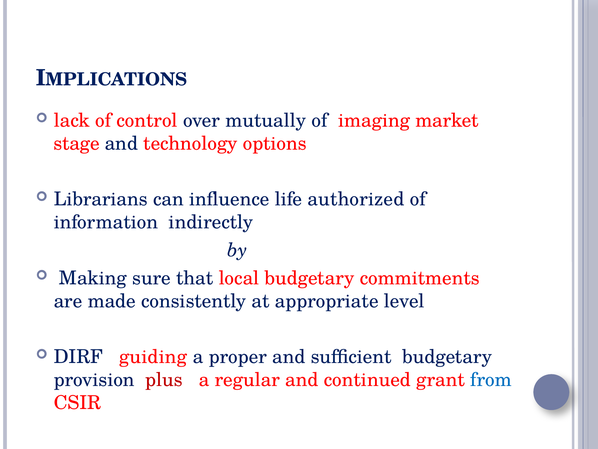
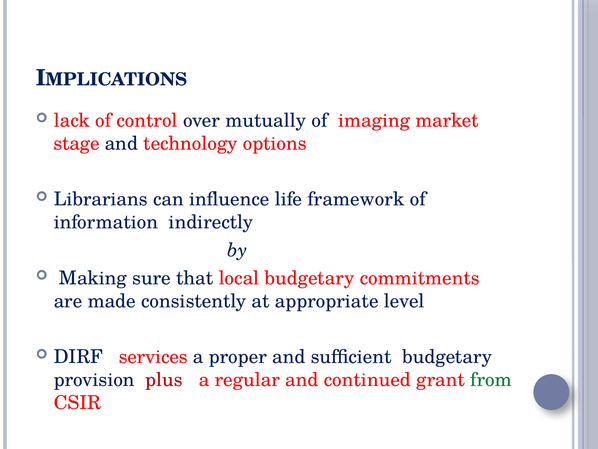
authorized: authorized -> framework (356, 199)
guiding: guiding -> services (153, 357)
from colour: blue -> green (491, 379)
